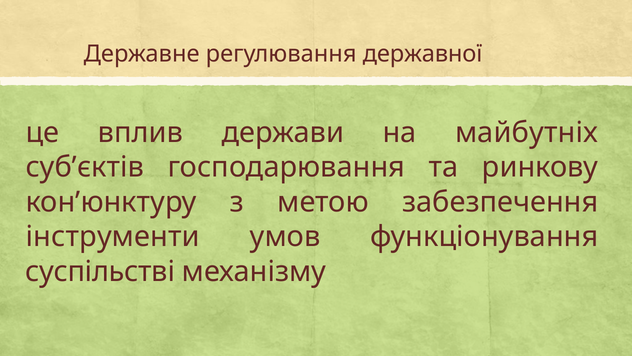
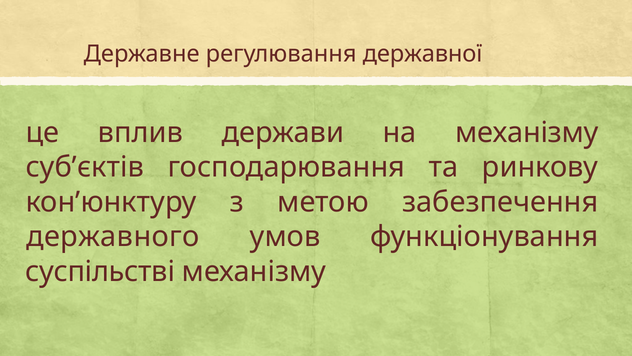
на майбутніх: майбутніх -> механізму (527, 132)
інструменти: інструменти -> державного (113, 237)
